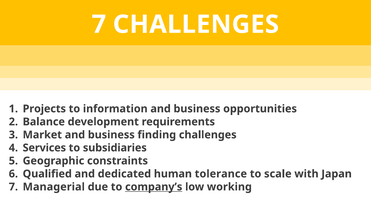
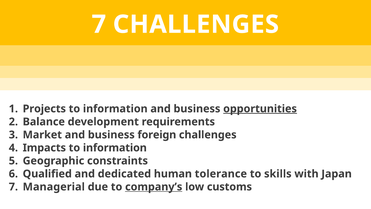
opportunities underline: none -> present (260, 109)
finding: finding -> foreign (157, 135)
Services: Services -> Impacts (44, 148)
subsidiaries: subsidiaries -> information (115, 148)
scale: scale -> skills (278, 174)
working: working -> customs (229, 187)
